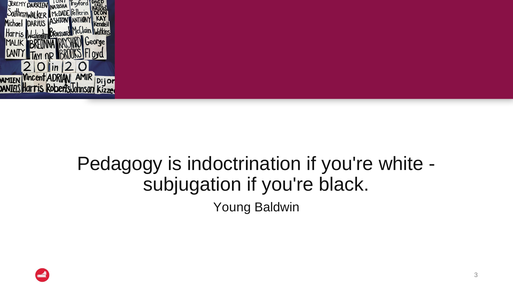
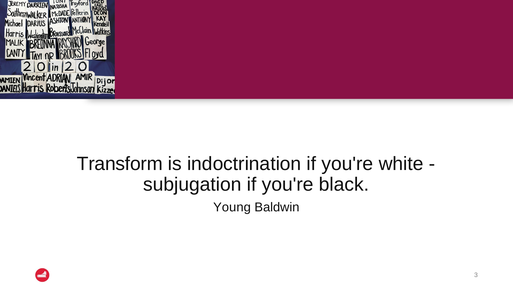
Pedagogy: Pedagogy -> Transform (120, 164)
